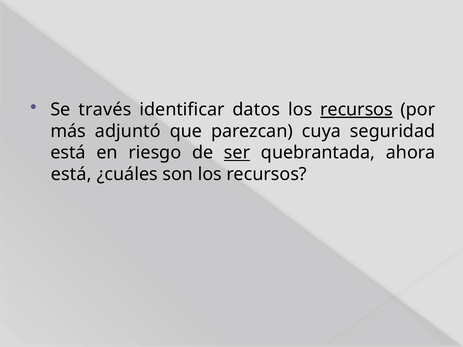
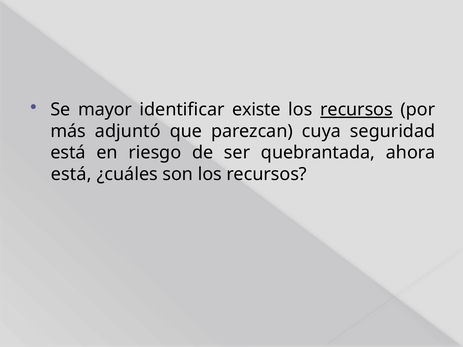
través: través -> mayor (105, 110)
datos: datos -> existe (256, 110)
ser underline: present -> none (237, 153)
